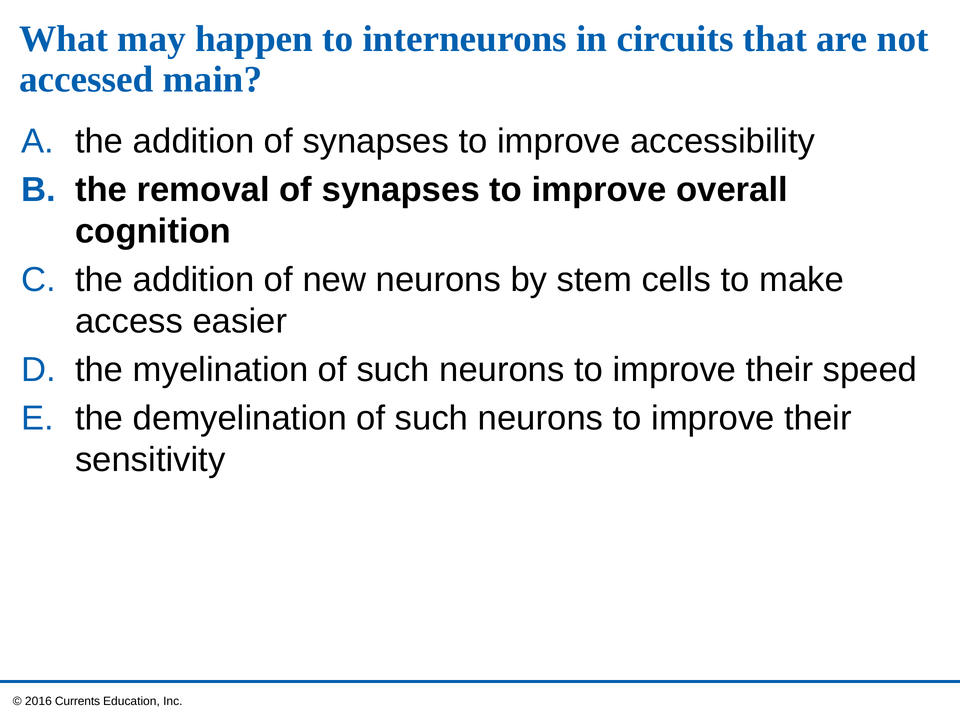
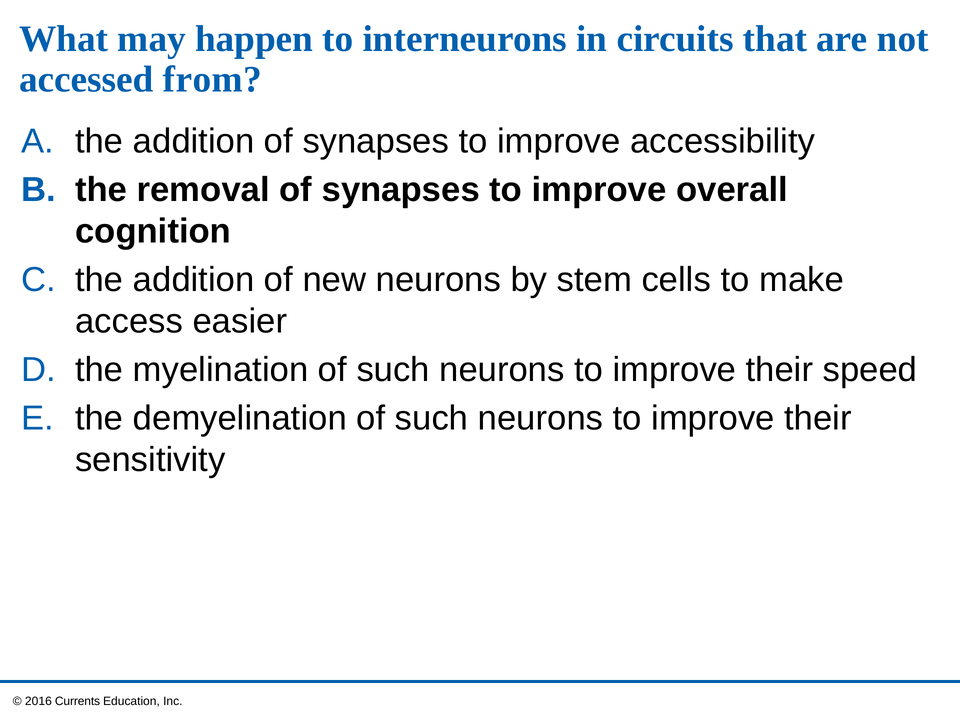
main: main -> from (212, 79)
